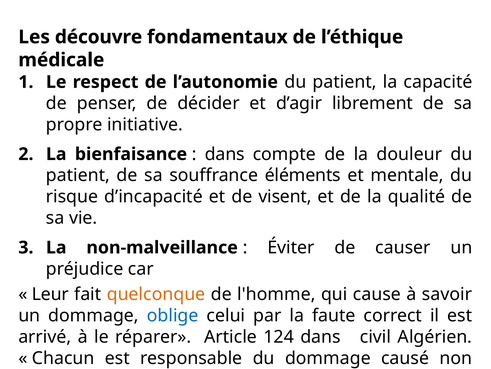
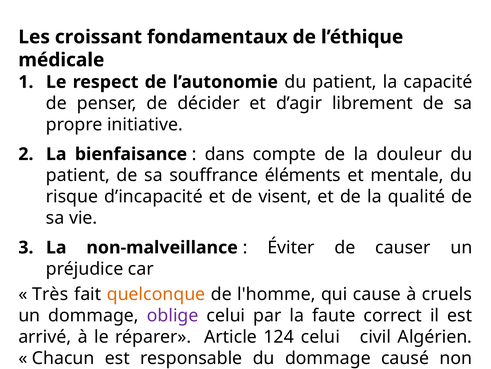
découvre: découvre -> croissant (98, 37)
Leur: Leur -> Très (50, 294)
savoir: savoir -> cruels (447, 294)
oblige colour: blue -> purple (173, 315)
124 dans: dans -> celui (320, 336)
